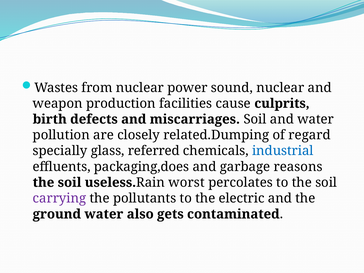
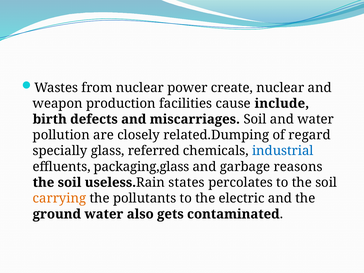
sound: sound -> create (232, 88)
culprits: culprits -> include (282, 103)
packaging,does: packaging,does -> packaging,glass (142, 167)
worst: worst -> states (187, 183)
carrying colour: purple -> orange (59, 198)
